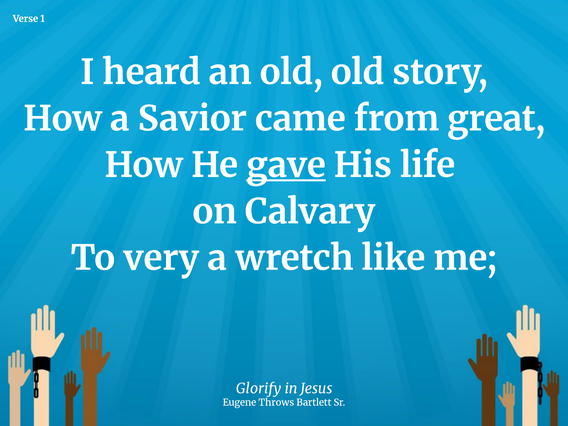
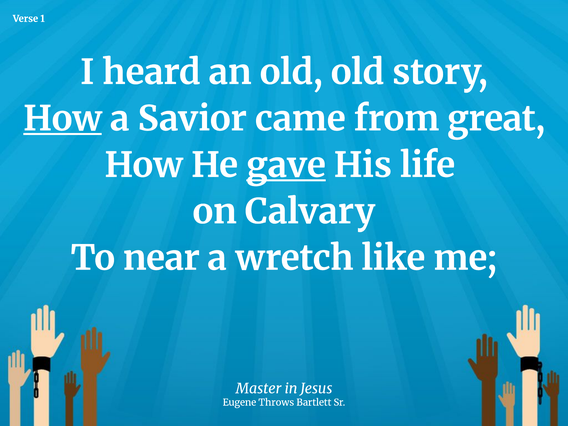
How underline: none -> present (63, 119)
very: very -> near (161, 258)
Glorify: Glorify -> Master (259, 389)
